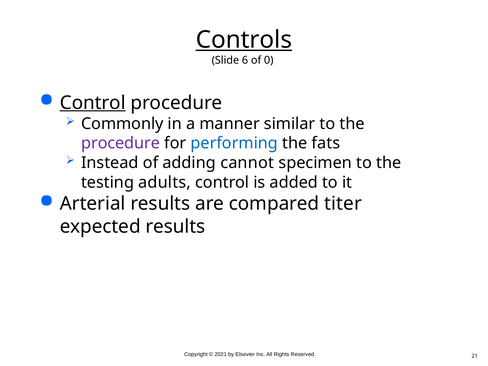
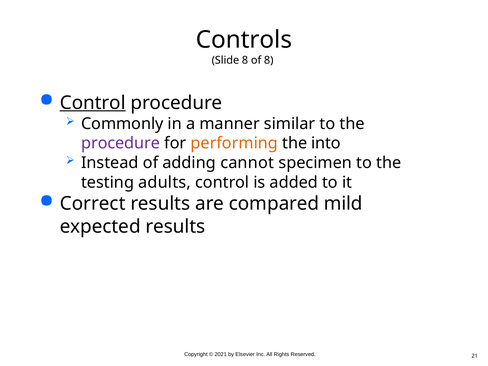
Controls underline: present -> none (244, 40)
Slide 6: 6 -> 8 (245, 60)
of 0: 0 -> 8 (269, 60)
performing colour: blue -> orange (234, 143)
fats: fats -> into (326, 143)
Arterial: Arterial -> Correct (93, 204)
titer: titer -> mild (343, 204)
